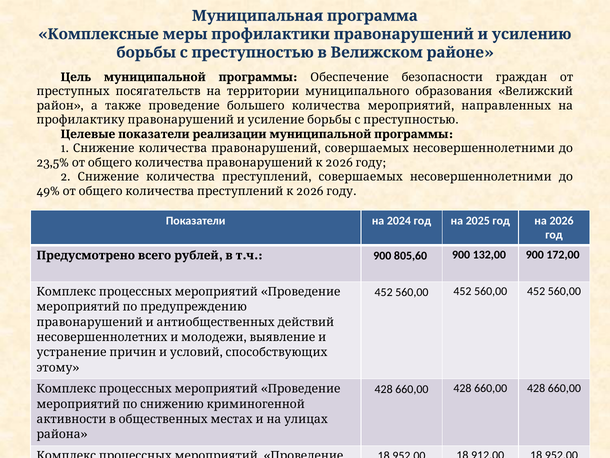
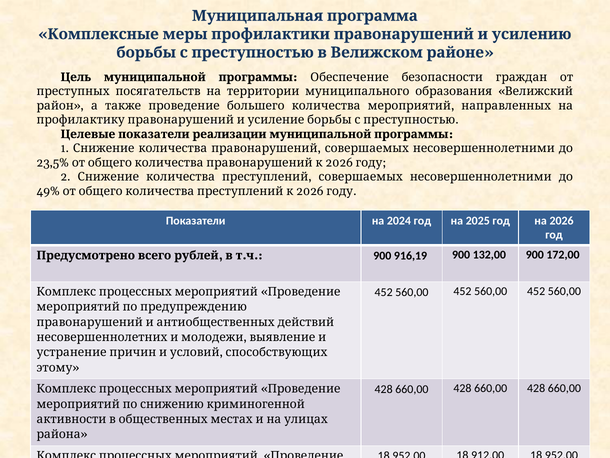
805,60: 805,60 -> 916,19 (411, 255)
